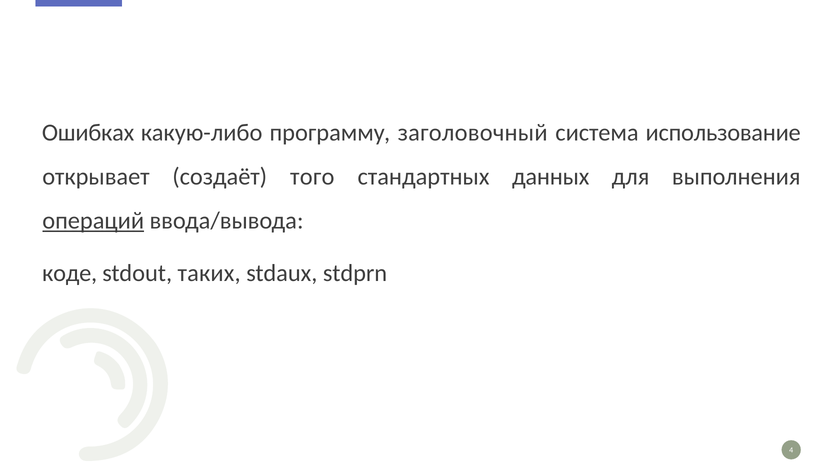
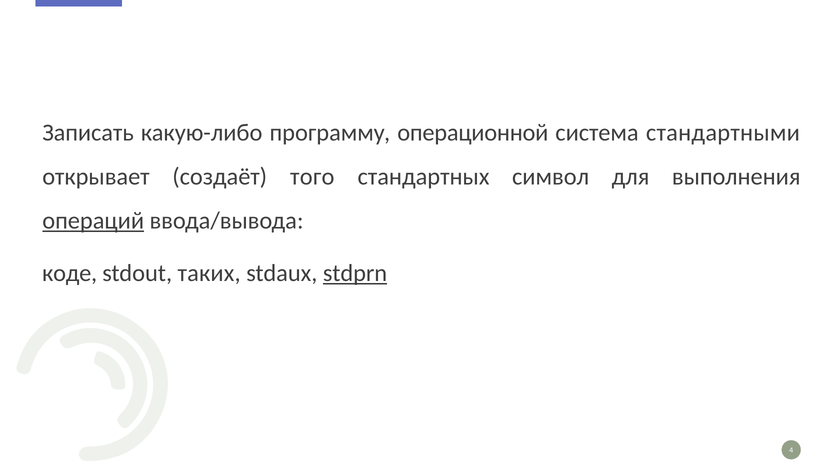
Ошибках: Ошибках -> Записать (88, 133)
заголовочный: заголовочный -> операционной (473, 133)
использование: использование -> стандартными (723, 133)
данных: данных -> символ (551, 177)
stdprn underline: none -> present (355, 274)
